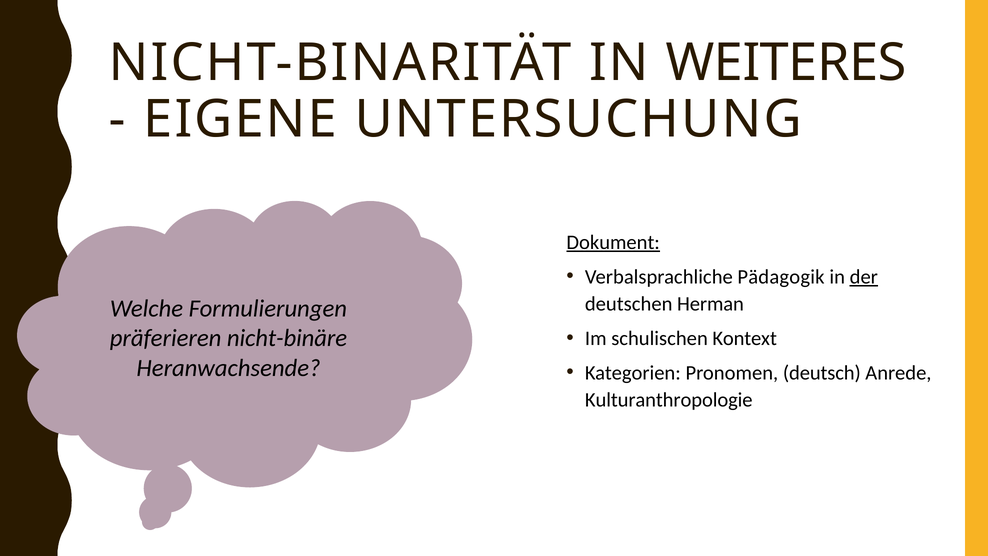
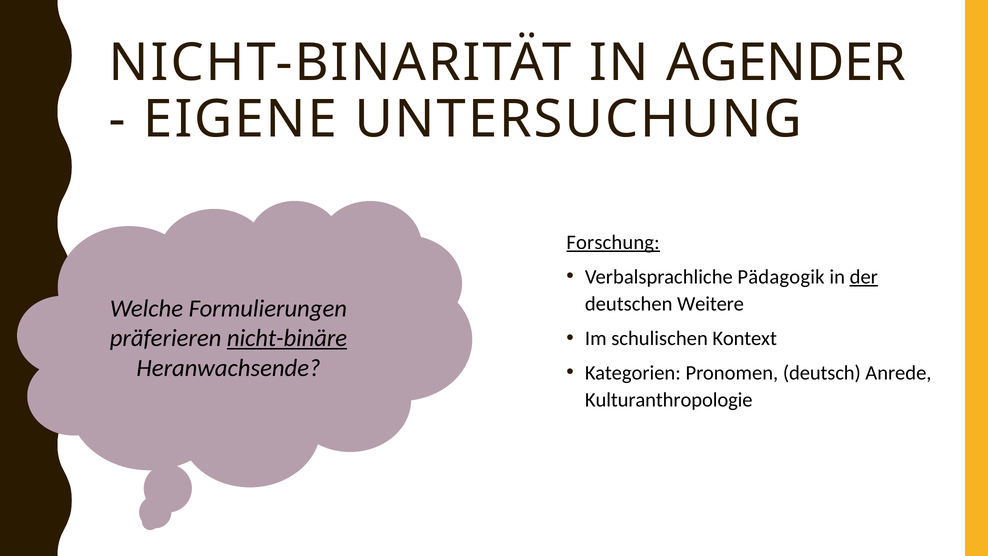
WEITERES: WEITERES -> AGENDER (786, 63)
Dokument: Dokument -> Forschung (613, 242)
Herman: Herman -> Weitere (711, 304)
nicht-binäre underline: none -> present (287, 338)
